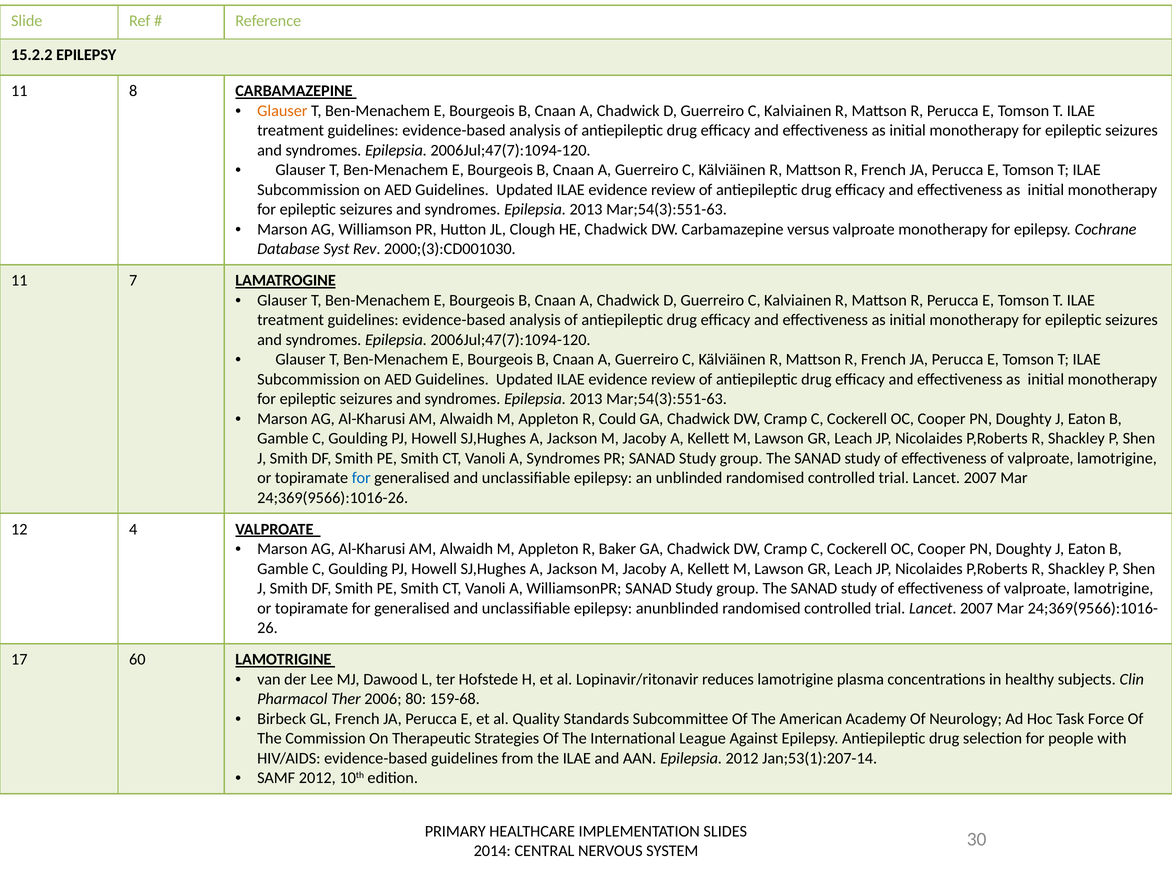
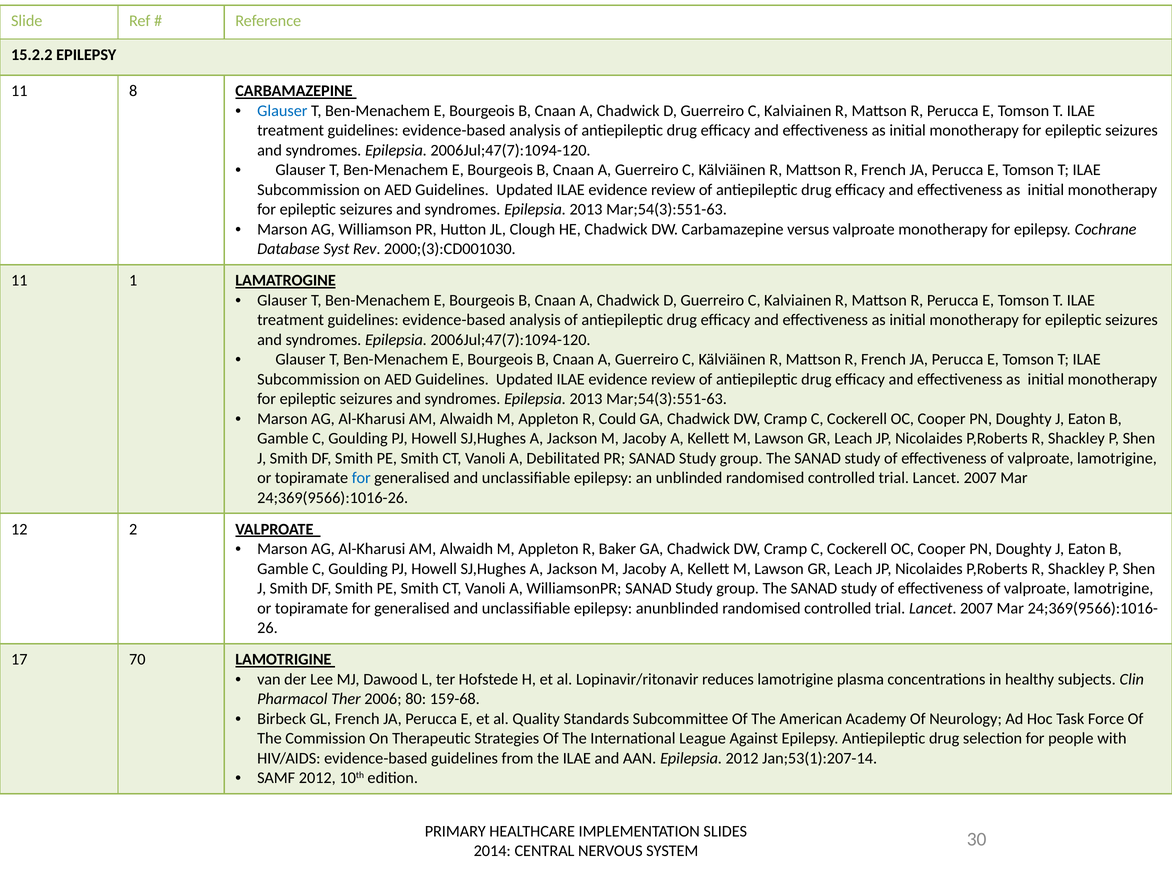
Glauser colour: orange -> blue (282, 111)
7: 7 -> 1 (133, 280)
A Syndromes: Syndromes -> Debilitated (563, 458)
4: 4 -> 2 (133, 529)
60: 60 -> 70 (137, 659)
